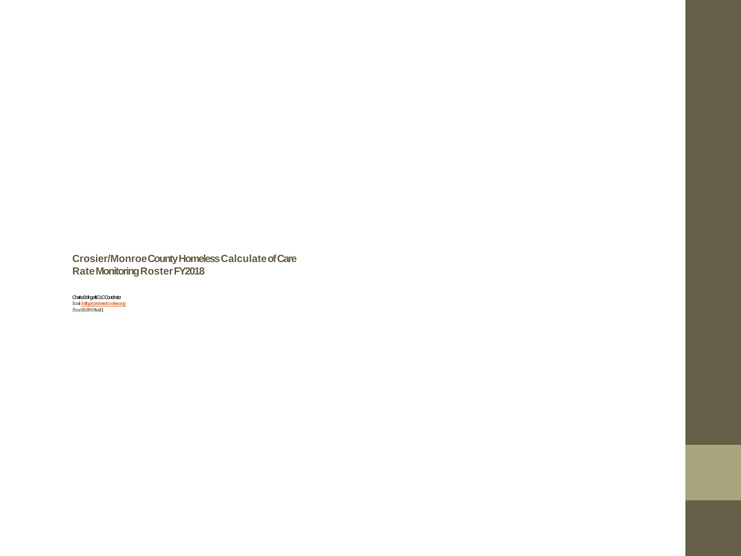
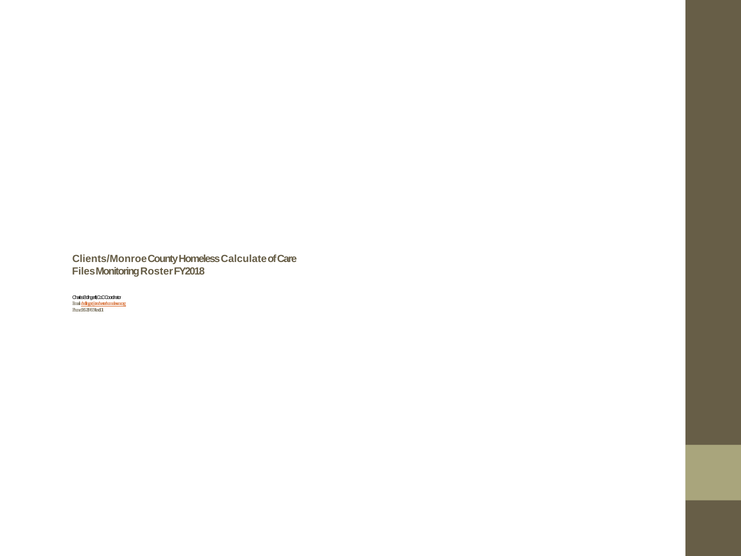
Crosier/Monroe: Crosier/Monroe -> Clients/Monroe (110, 259)
Rate: Rate -> Files (84, 271)
